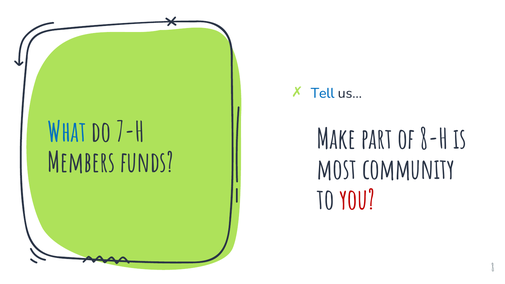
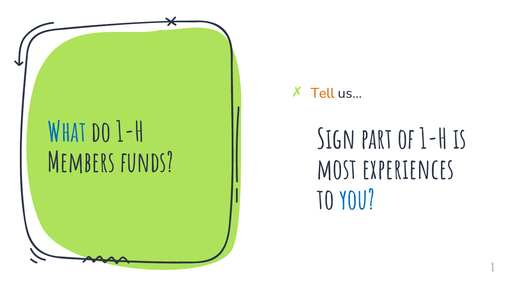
Tell colour: blue -> orange (323, 93)
do 7-H: 7-H -> 1-H (130, 133)
Make: Make -> Sign (336, 140)
of 8-H: 8-H -> 1-H (434, 140)
community: community -> experiences (408, 170)
you colour: red -> blue (357, 200)
